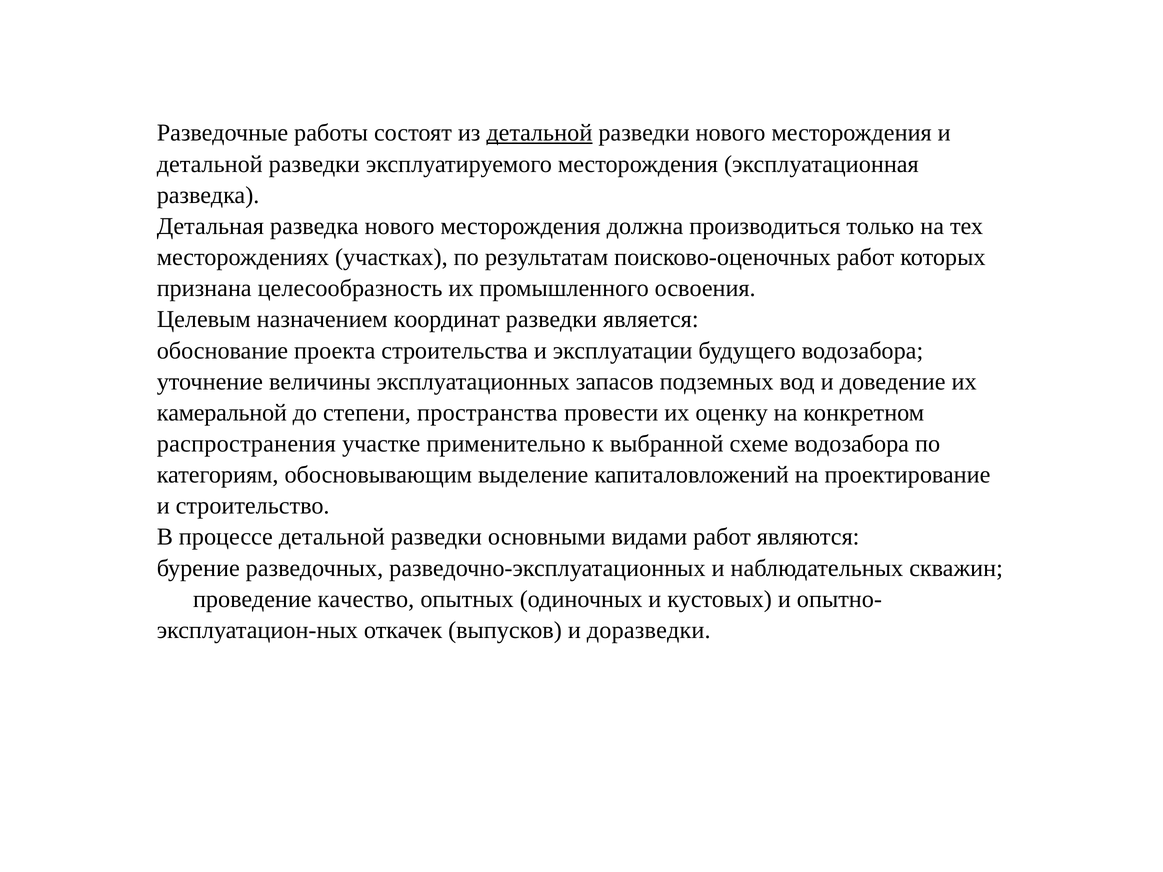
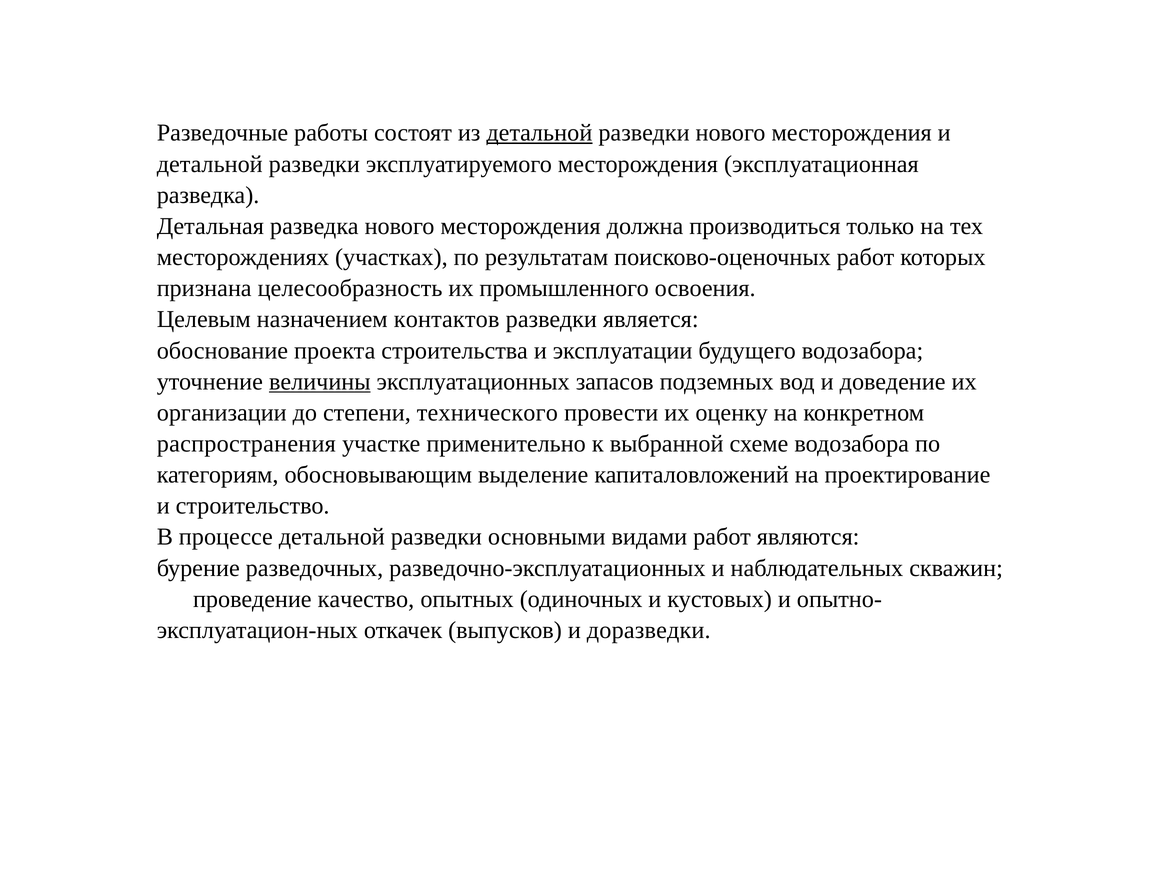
координат: координат -> контактов (447, 320)
величины underline: none -> present (320, 382)
камеральной: камеральной -> организации (222, 413)
пространства: пространства -> технического (487, 413)
